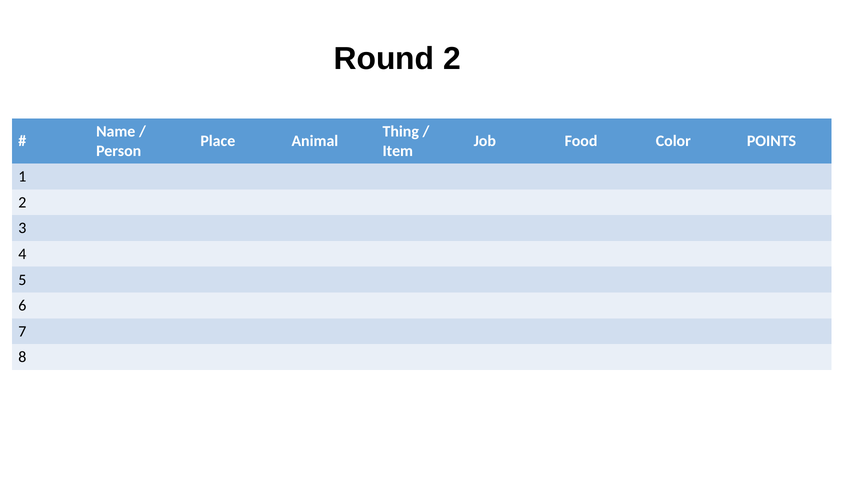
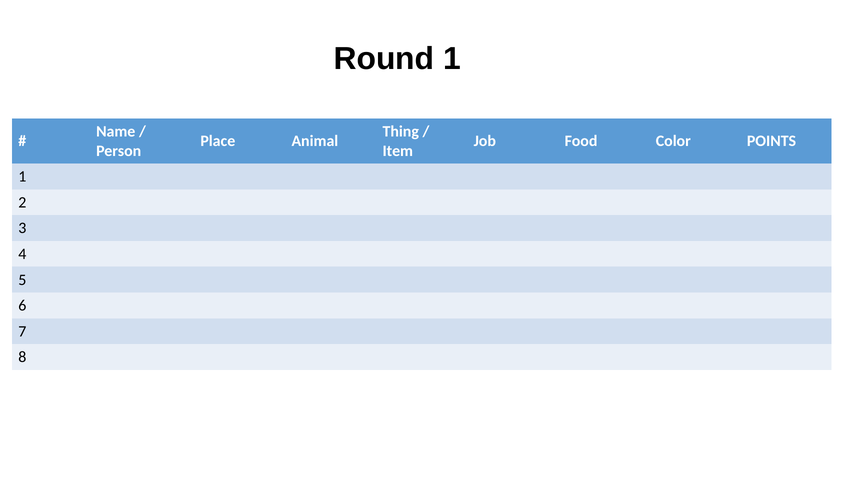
Round 2: 2 -> 1 (452, 59)
